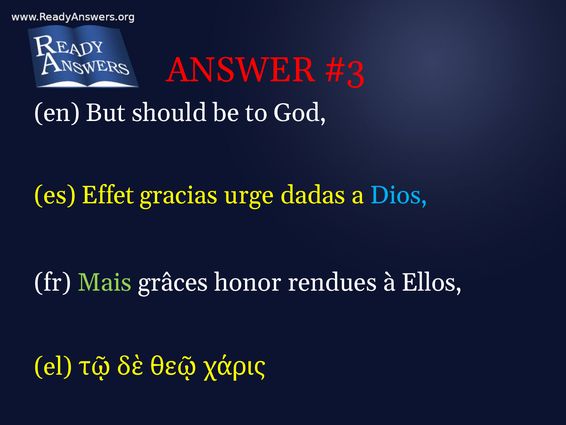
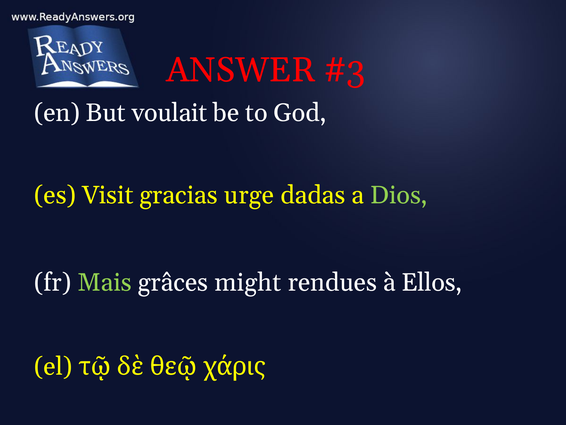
should: should -> voulait (169, 113)
Effet: Effet -> Visit (108, 195)
Dios colour: light blue -> light green (399, 195)
honor: honor -> might (248, 282)
